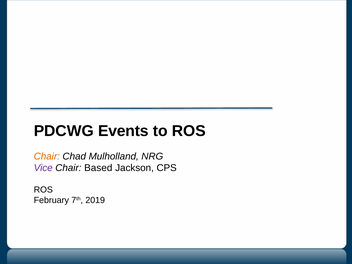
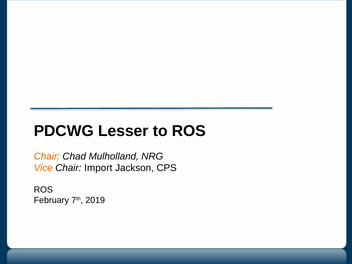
Events: Events -> Lesser (123, 131)
Vice colour: purple -> orange (43, 168)
Based: Based -> Import (98, 168)
